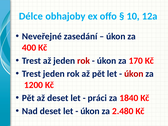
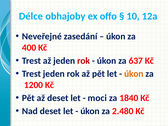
170: 170 -> 637 (136, 61)
úkon colour: red -> orange (134, 74)
práci: práci -> moci (97, 98)
